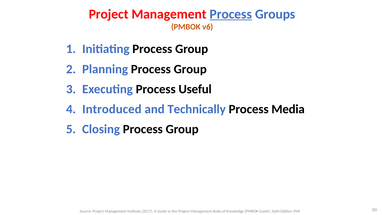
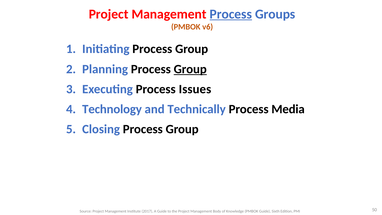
Group underline: none -> present (190, 69)
Useful: Useful -> Issues (195, 89)
Introduced: Introduced -> Technology (112, 109)
